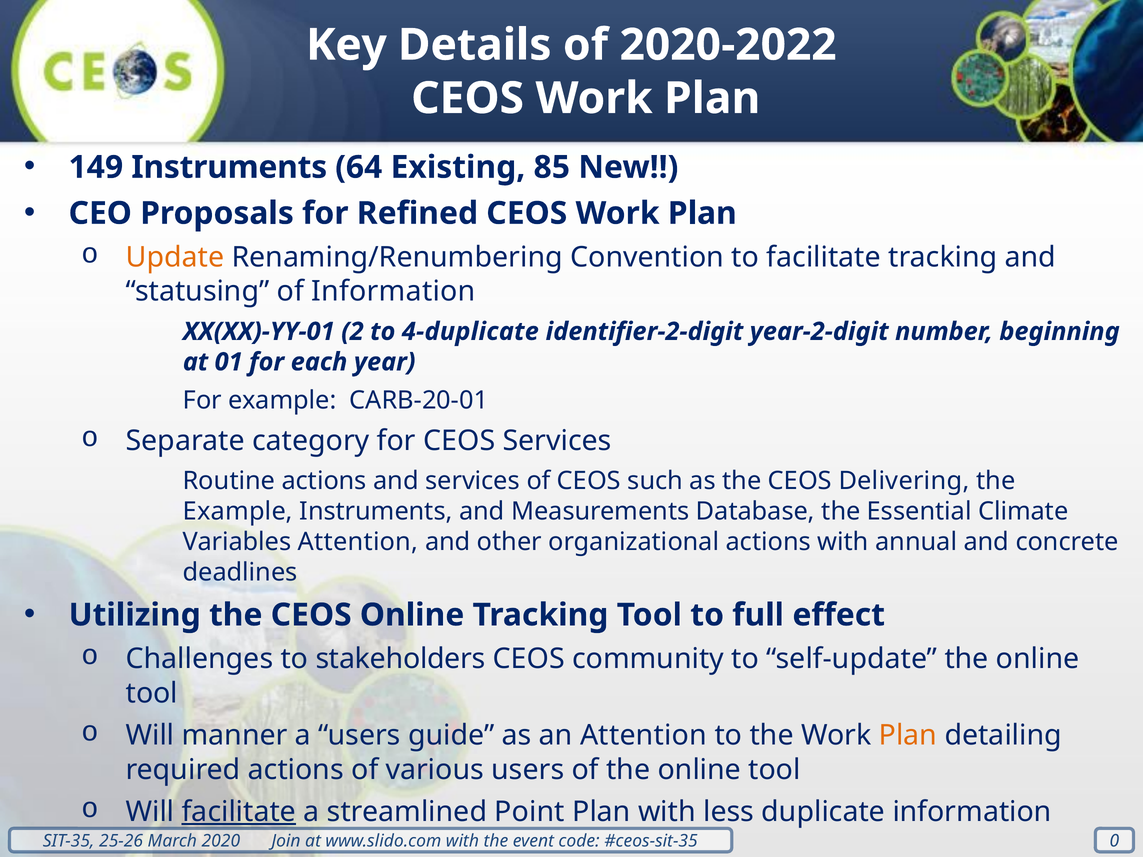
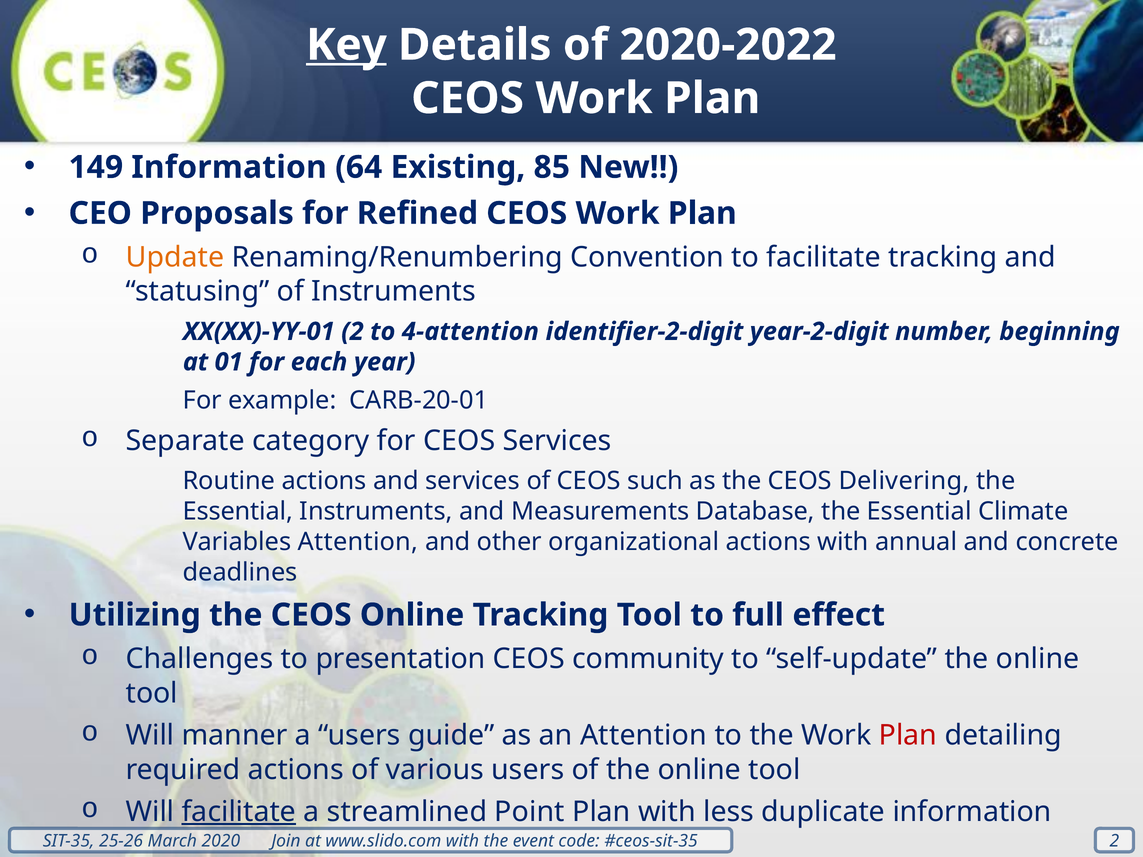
Key underline: none -> present (346, 45)
149 Instruments: Instruments -> Information (229, 167)
of Information: Information -> Instruments (394, 292)
4-duplicate: 4-duplicate -> 4-attention (470, 332)
Example: Example -> Essential (238, 512)
stakeholders: stakeholders -> presentation (400, 659)
Plan colour: orange -> red (908, 736)
0: 0 -> 2 (1114, 841)
